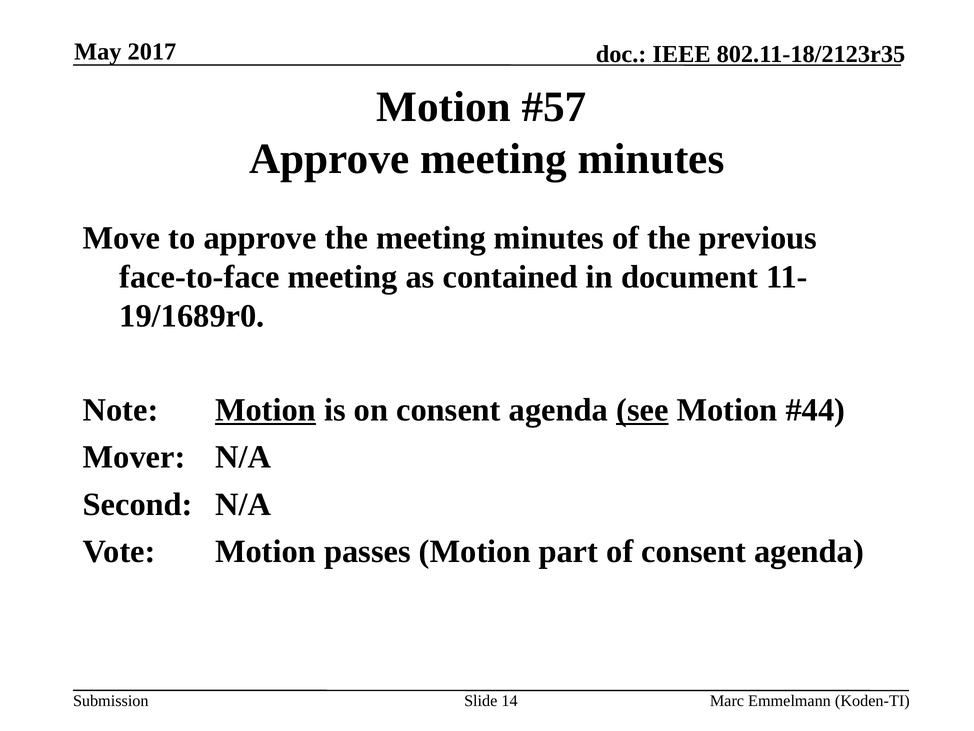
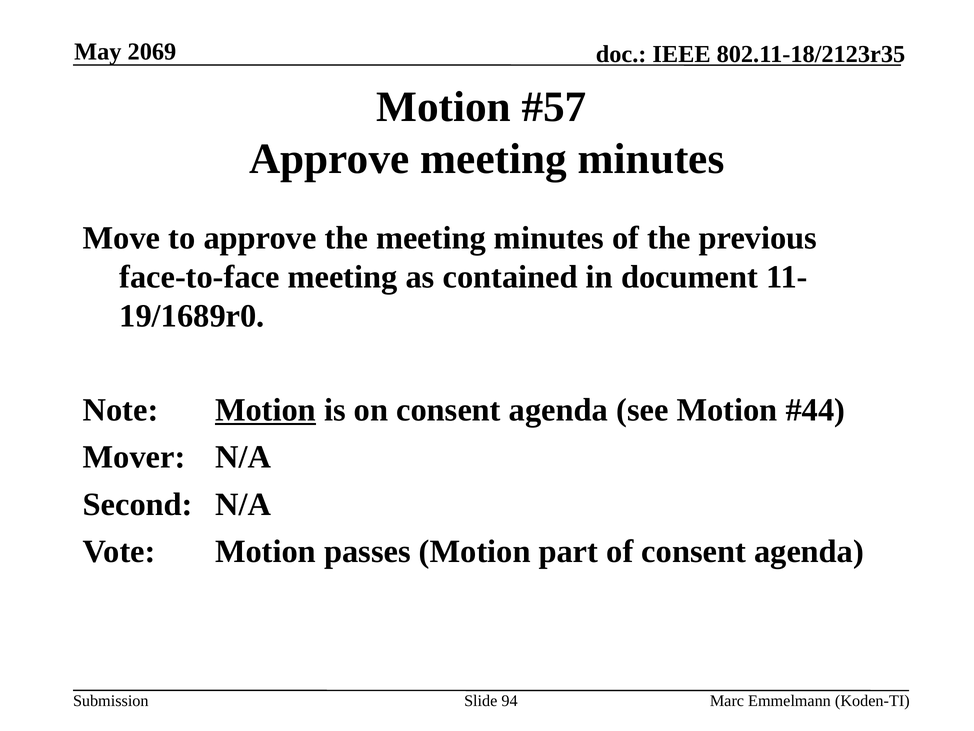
2017: 2017 -> 2069 (152, 52)
see underline: present -> none (642, 410)
14: 14 -> 94 (510, 701)
